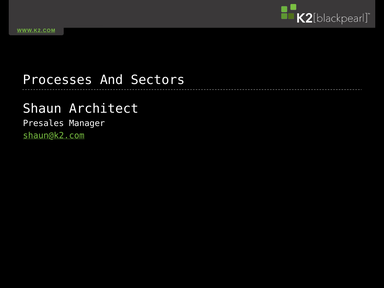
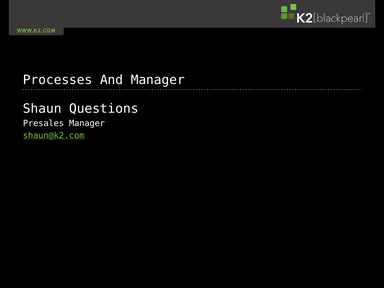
And Sectors: Sectors -> Manager (158, 80)
Architect: Architect -> Questions (104, 109)
